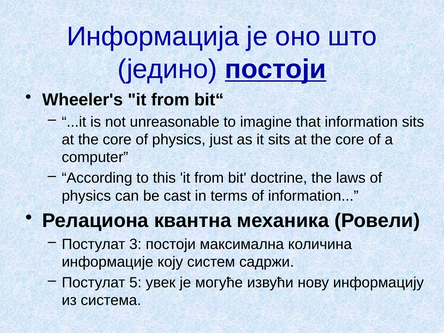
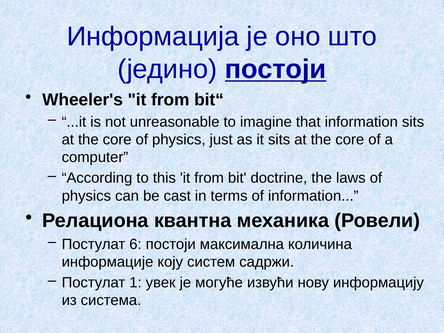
3: 3 -> 6 (135, 244)
5: 5 -> 1 (135, 283)
